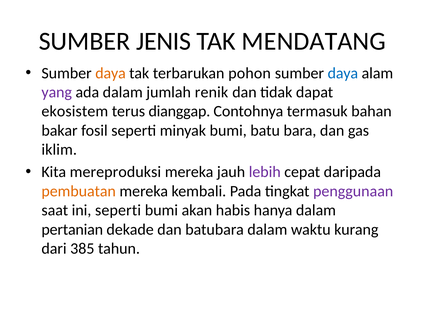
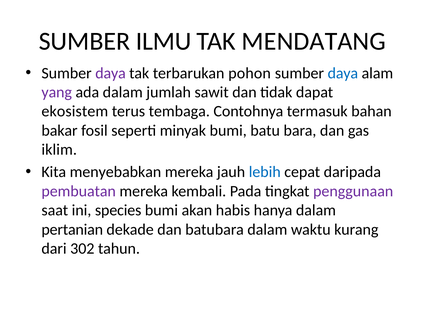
JENIS: JENIS -> ILMU (164, 41)
daya colour: orange -> purple (111, 73)
renik: renik -> sawit (212, 92)
dianggap: dianggap -> tembaga (179, 111)
mereproduksi: mereproduksi -> menyebabkan (115, 172)
lebih colour: purple -> blue (265, 172)
pembuatan colour: orange -> purple (79, 191)
ini seperti: seperti -> species (118, 210)
385: 385 -> 302 (82, 248)
